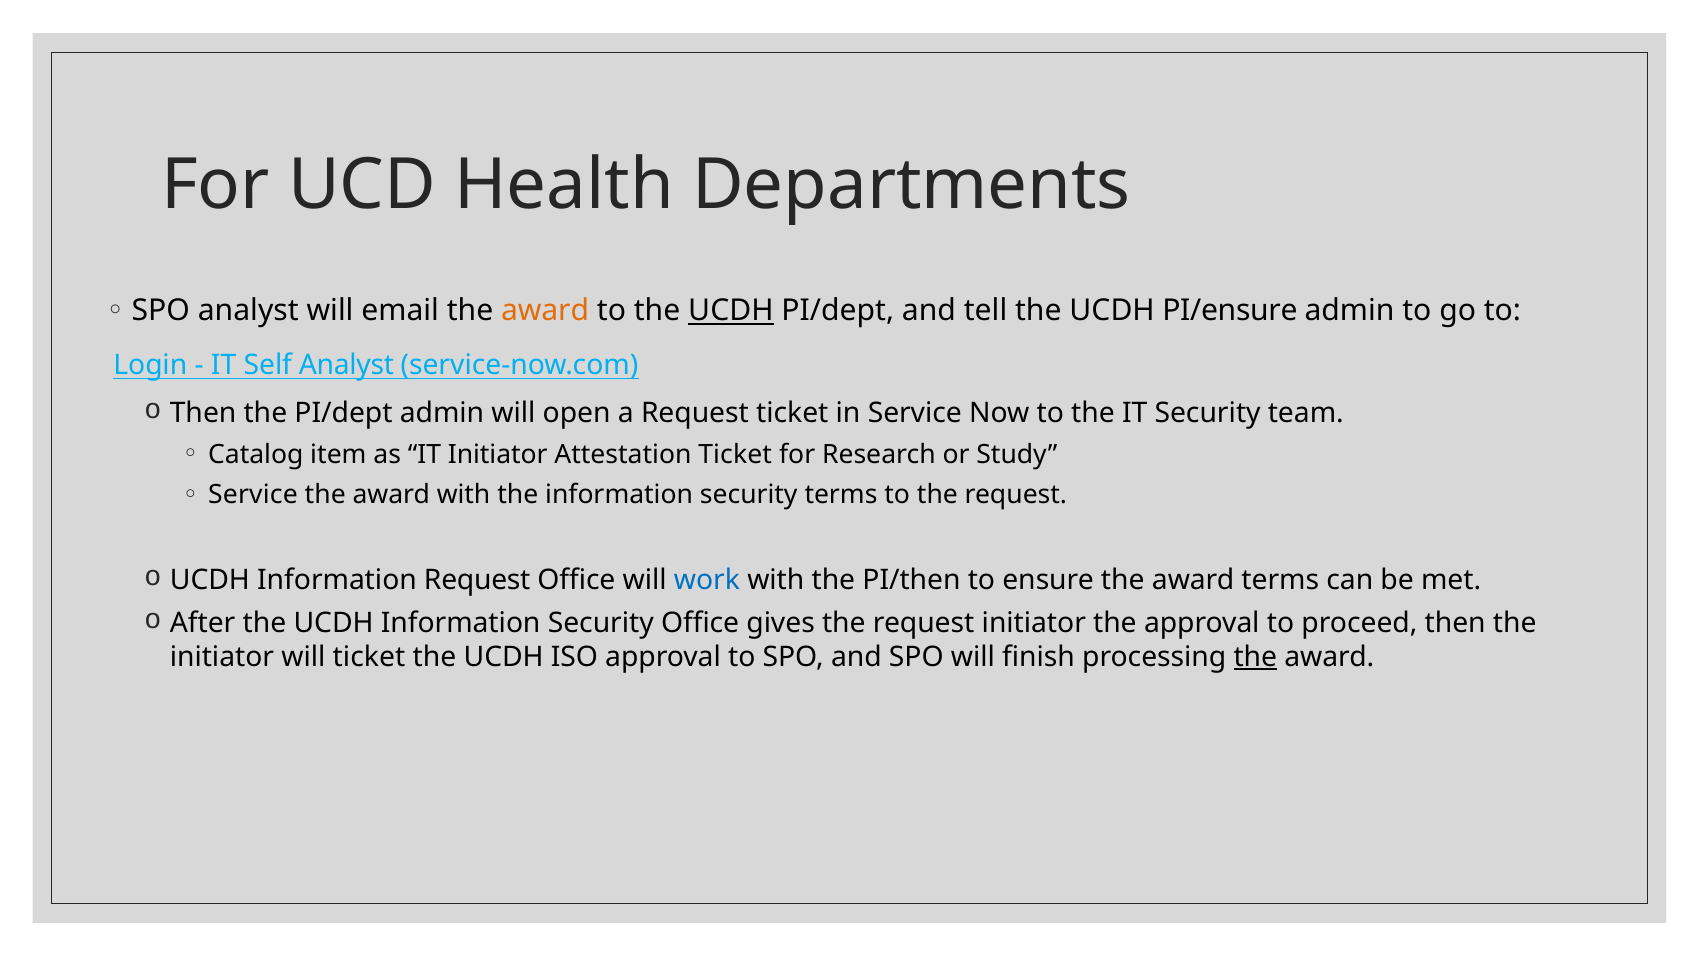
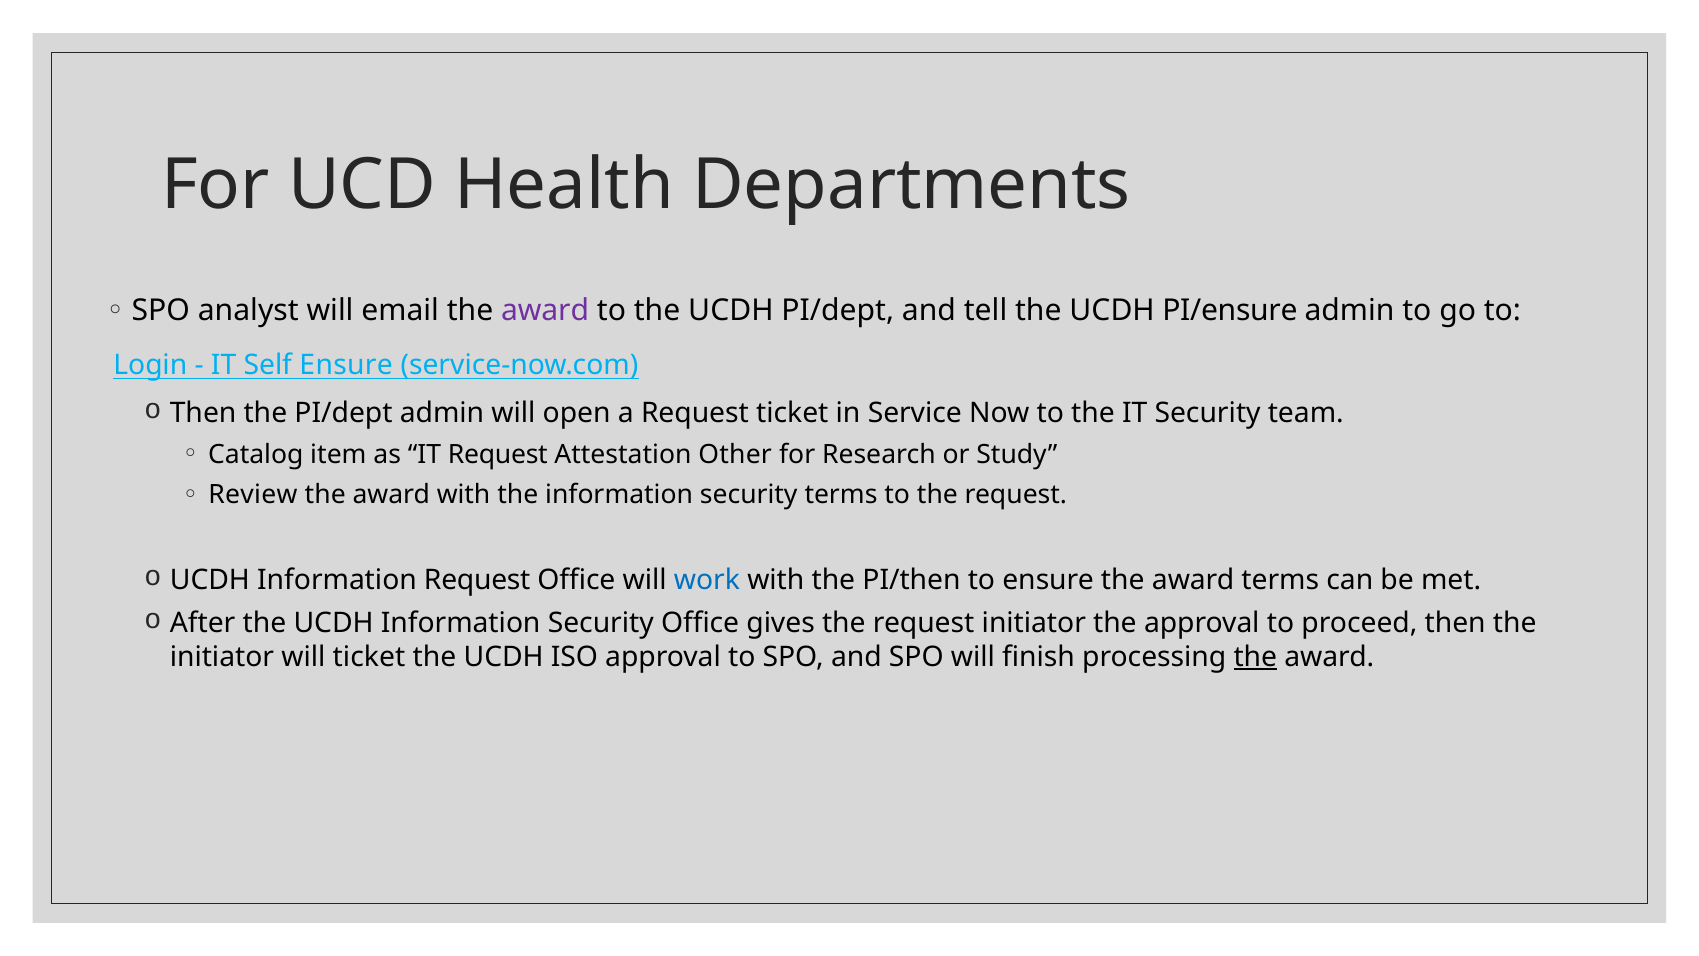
award colour: orange -> purple (545, 311)
UCDH underline: present -> none (731, 311)
Self Analyst: Analyst -> Ensure (346, 366)
IT Initiator: Initiator -> Request (498, 454)
Attestation Ticket: Ticket -> Other (735, 454)
Service: Service -> Review (253, 495)
